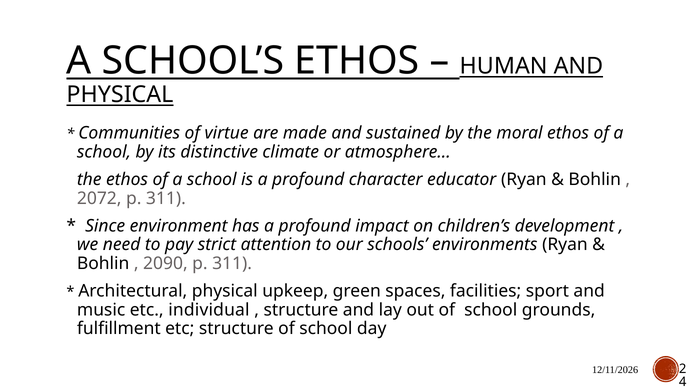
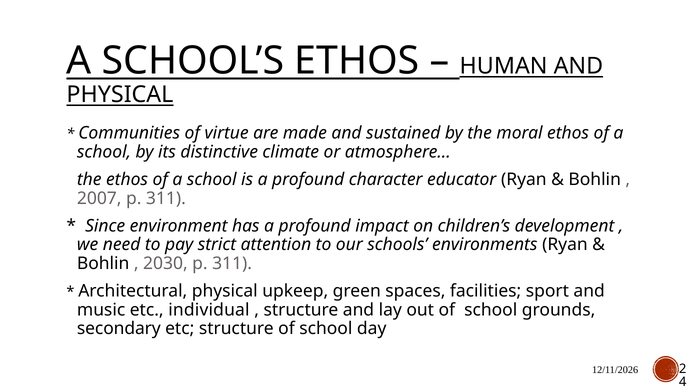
2072: 2072 -> 2007 (99, 199)
2090: 2090 -> 2030 (165, 264)
fulfillment: fulfillment -> secondary (119, 329)
